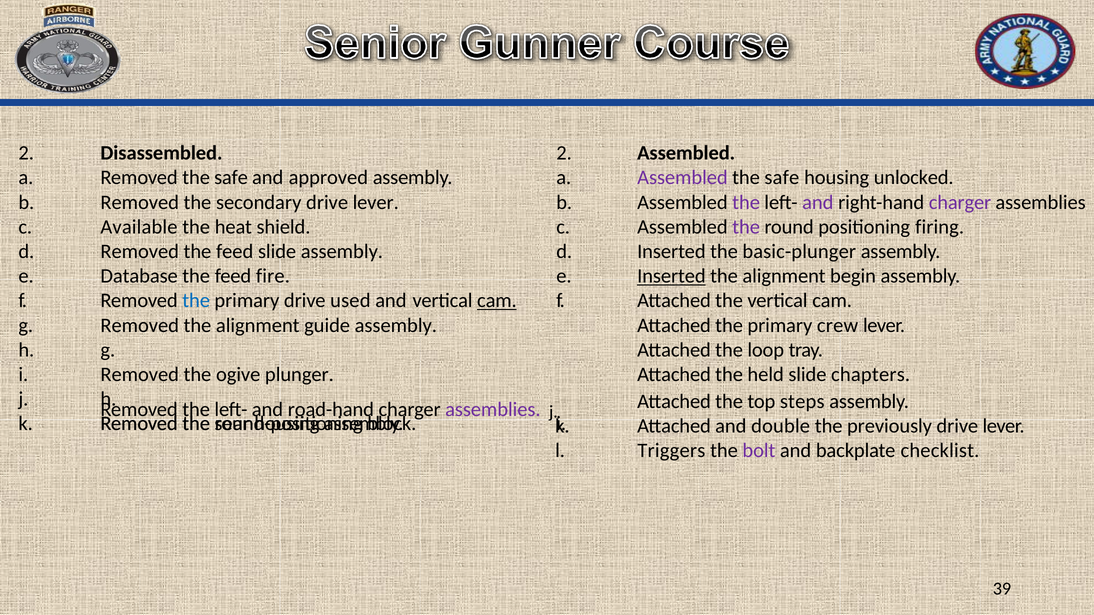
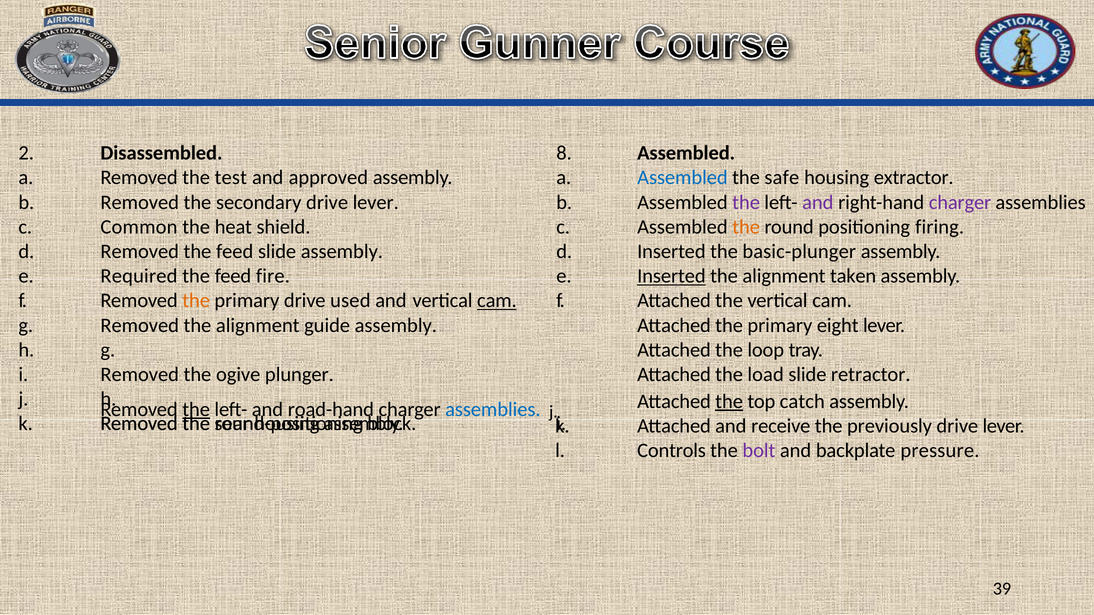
Disassembled 2: 2 -> 8 (564, 153)
Removed the safe: safe -> test (231, 178)
Assembled colour: purple -> blue (682, 178)
unlocked: unlocked -> extractor (914, 178)
Available: Available -> Common (139, 227)
the colour: purple -> orange (746, 227)
Database: Database -> Required (139, 276)
begin: begin -> taken (853, 276)
the colour: blue -> orange (196, 301)
crew: crew -> eight (838, 325)
held: held -> load (766, 375)
chapters: chapters -> retractor (871, 375)
the underline: none -> present (729, 402)
steps: steps -> catch (802, 402)
the underline: none -> present (196, 410)
assemblies colour: purple -> blue (493, 410)
double: double -> receive (781, 426)
Triggers: Triggers -> Controls (672, 451)
checklist: checklist -> pressure (940, 451)
